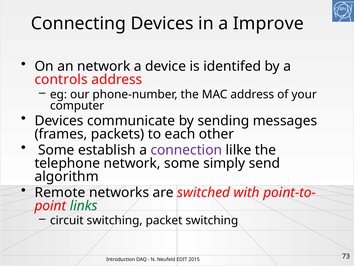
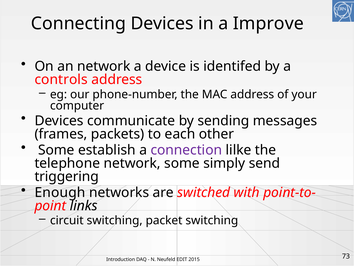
algorithm: algorithm -> triggering (67, 176)
Remote: Remote -> Enough (60, 192)
links colour: green -> black (84, 205)
